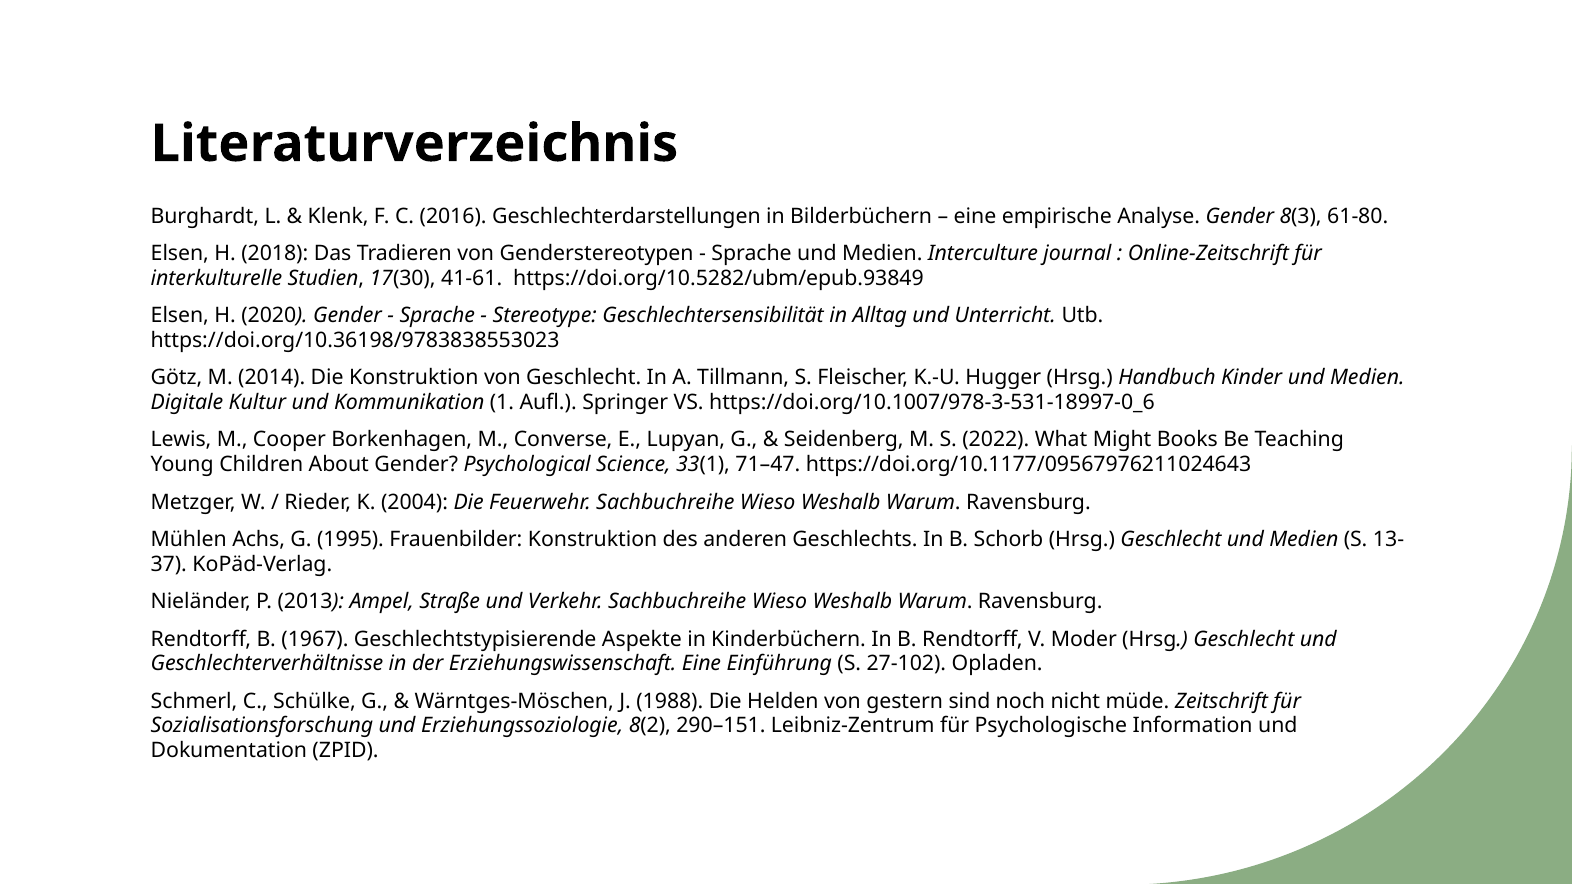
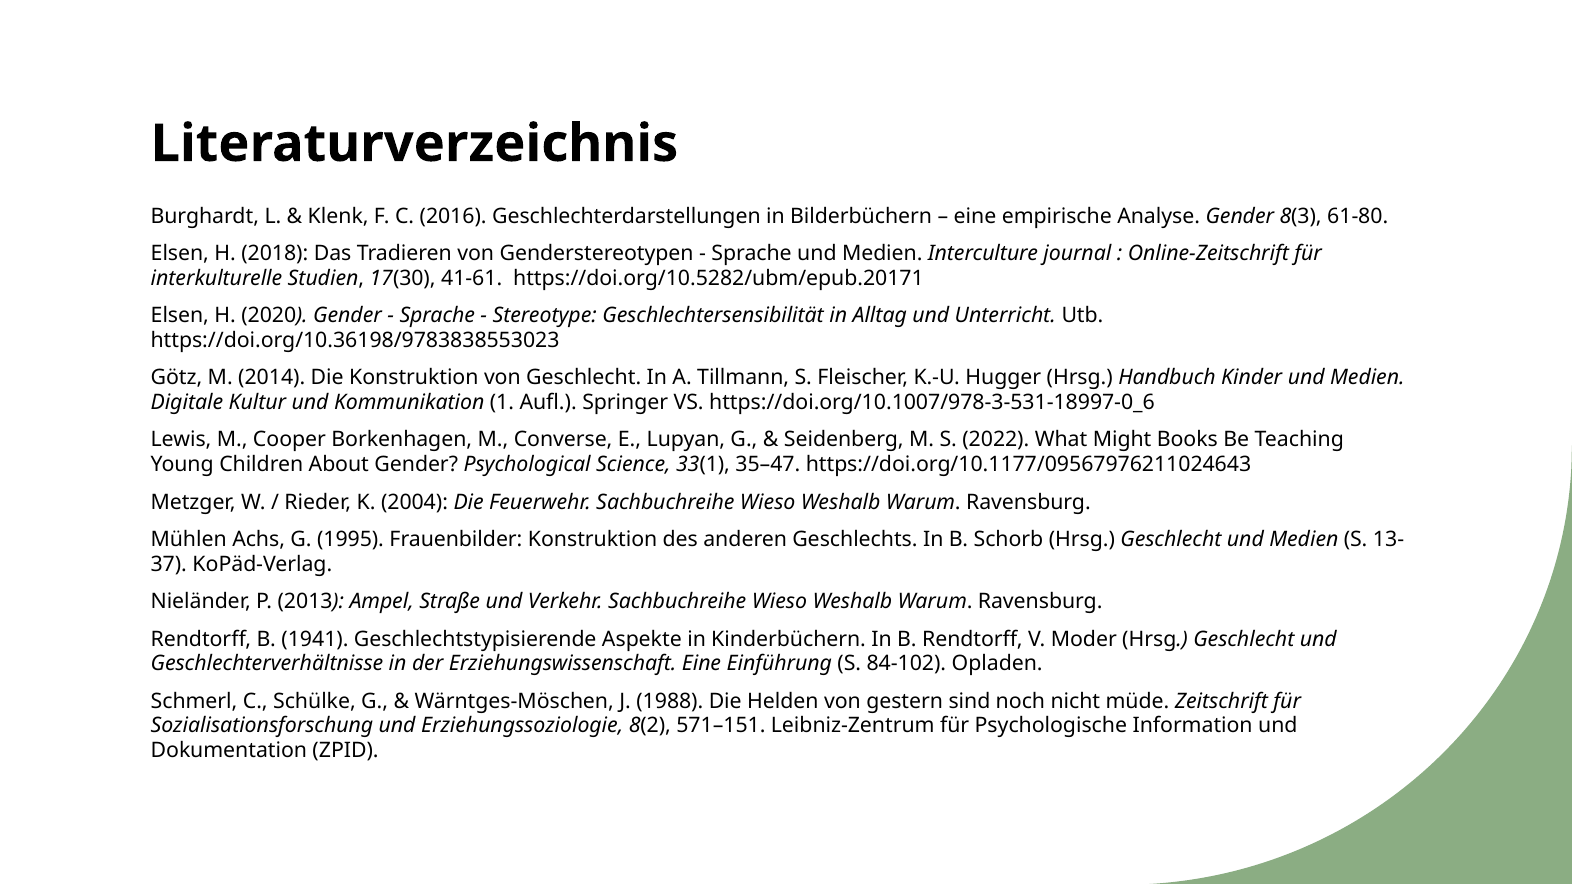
https://doi.org/10.5282/ubm/epub.93849: https://doi.org/10.5282/ubm/epub.93849 -> https://doi.org/10.5282/ubm/epub.20171 (719, 278)
71–47: 71–47 -> 35–47 (768, 465)
1967: 1967 -> 1941 (315, 639)
27-102: 27-102 -> 84-102 (906, 664)
290–151: 290–151 -> 571–151 (721, 726)
